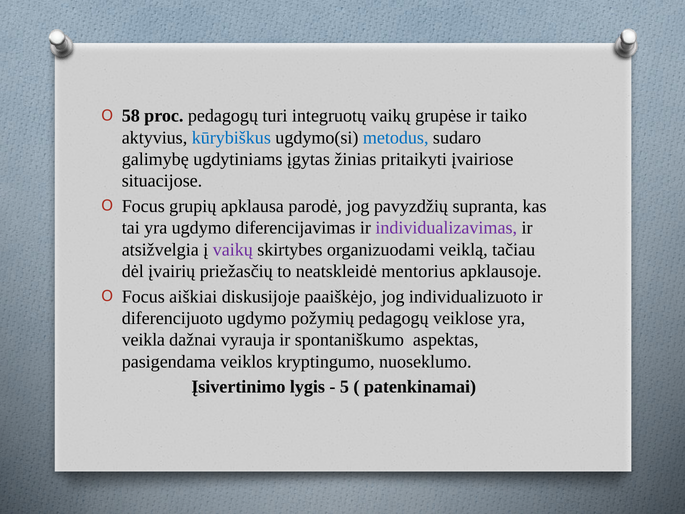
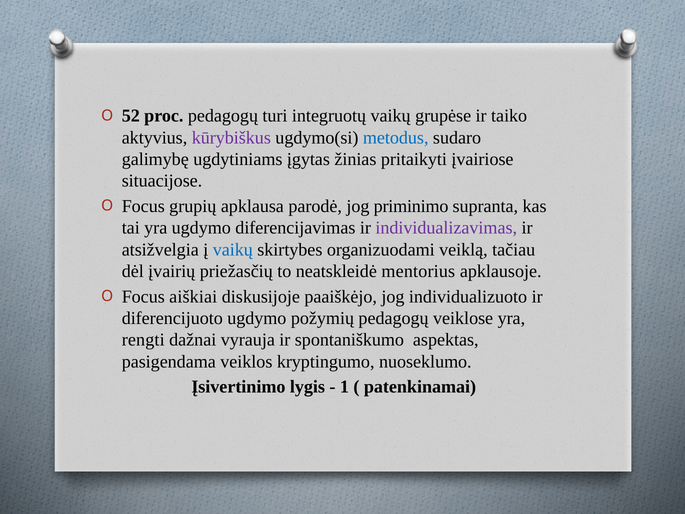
58: 58 -> 52 (131, 116)
kūrybiškus colour: blue -> purple (231, 138)
pavyzdžių: pavyzdžių -> priminimo (411, 206)
vaikų colour: purple -> blue (233, 249)
veikla: veikla -> rengti (143, 340)
5: 5 -> 1 (344, 387)
